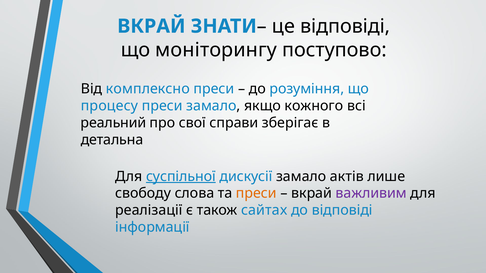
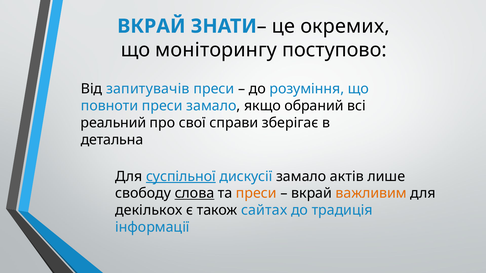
це відповіді: відповіді -> окремих (345, 26)
комплексно: комплексно -> запитувачів (148, 89)
процесу: процесу -> повноти (110, 106)
кожного: кожного -> обраний (314, 106)
слова underline: none -> present (194, 194)
важливим colour: purple -> orange (371, 194)
реалізації: реалізації -> декількох (149, 211)
до відповіді: відповіді -> традиція (342, 211)
